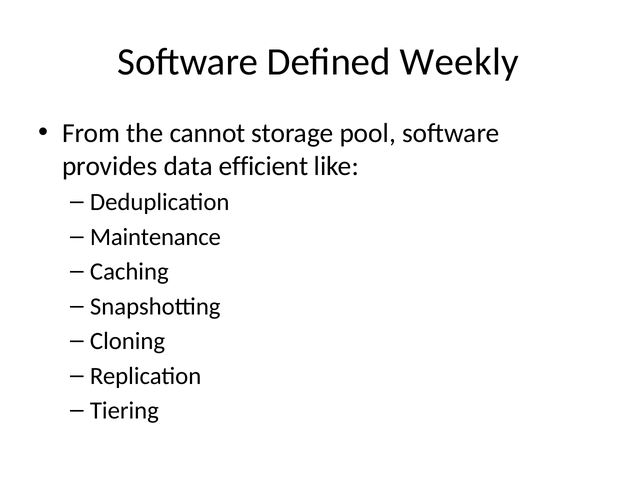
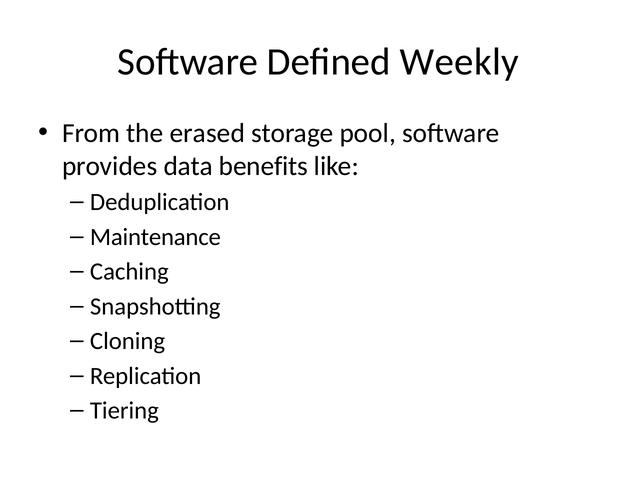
cannot: cannot -> erased (207, 133)
efficient: efficient -> benefits (263, 166)
